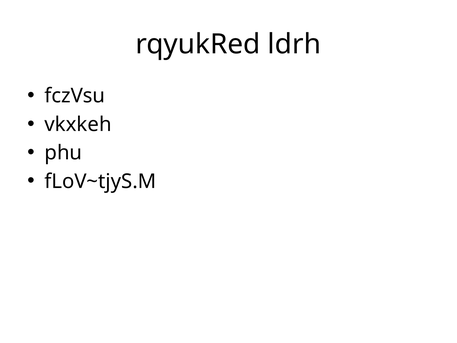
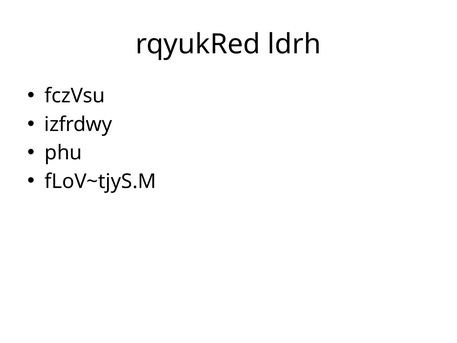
vkxkeh: vkxkeh -> izfrdwy (78, 124)
